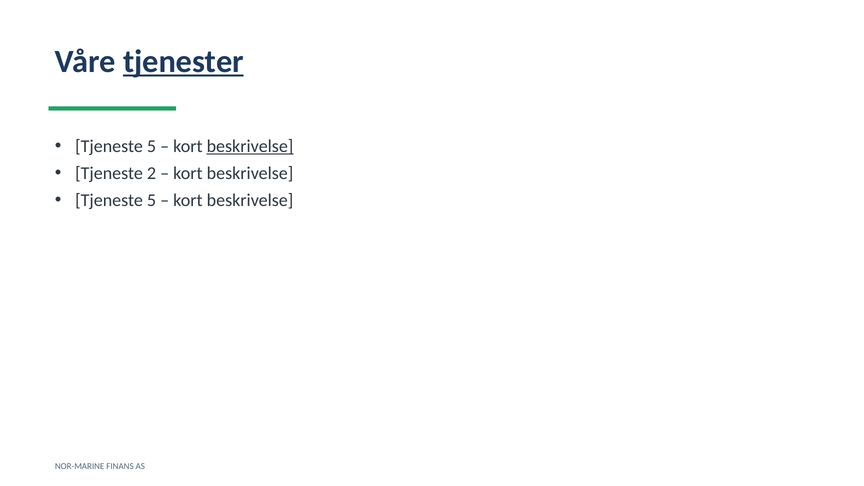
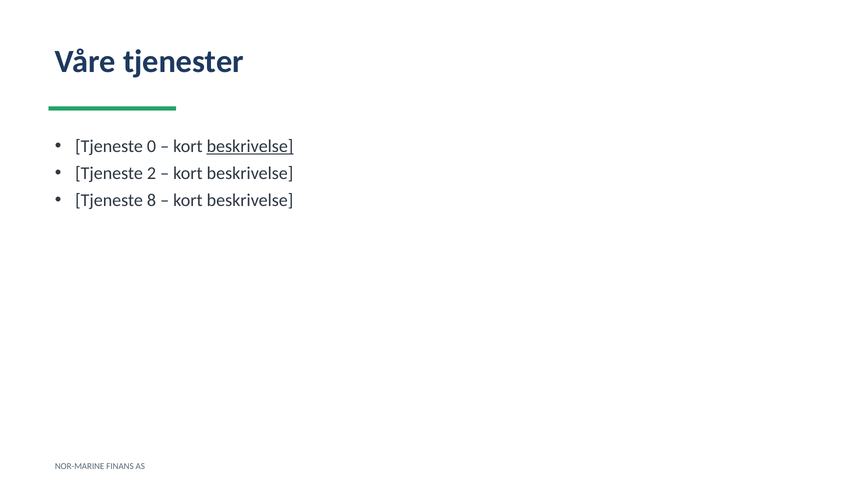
tjenester underline: present -> none (183, 62)
5: 5 -> 0 (151, 146)
5: 5 -> 8 (151, 200)
